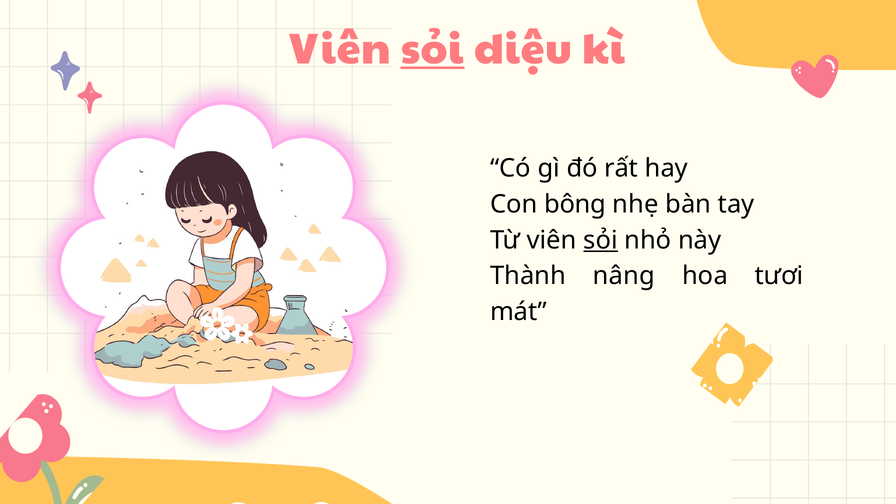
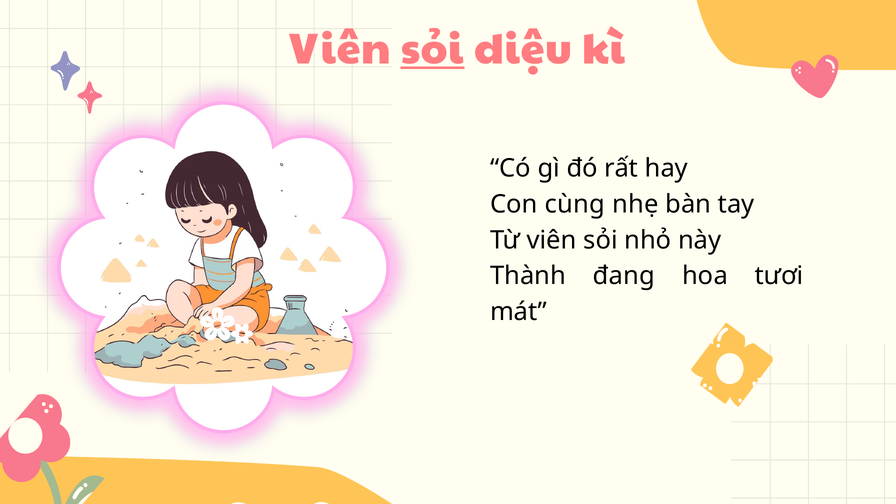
bông: bông -> cùng (575, 204)
sỏi underline: present -> none (601, 240)
nâng: nâng -> đang (624, 276)
